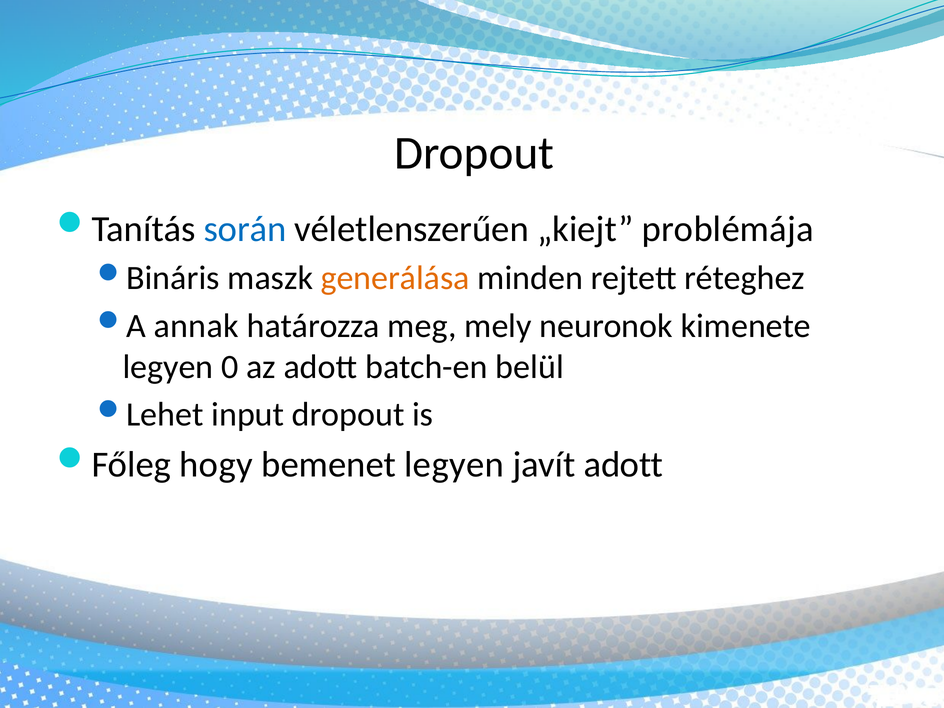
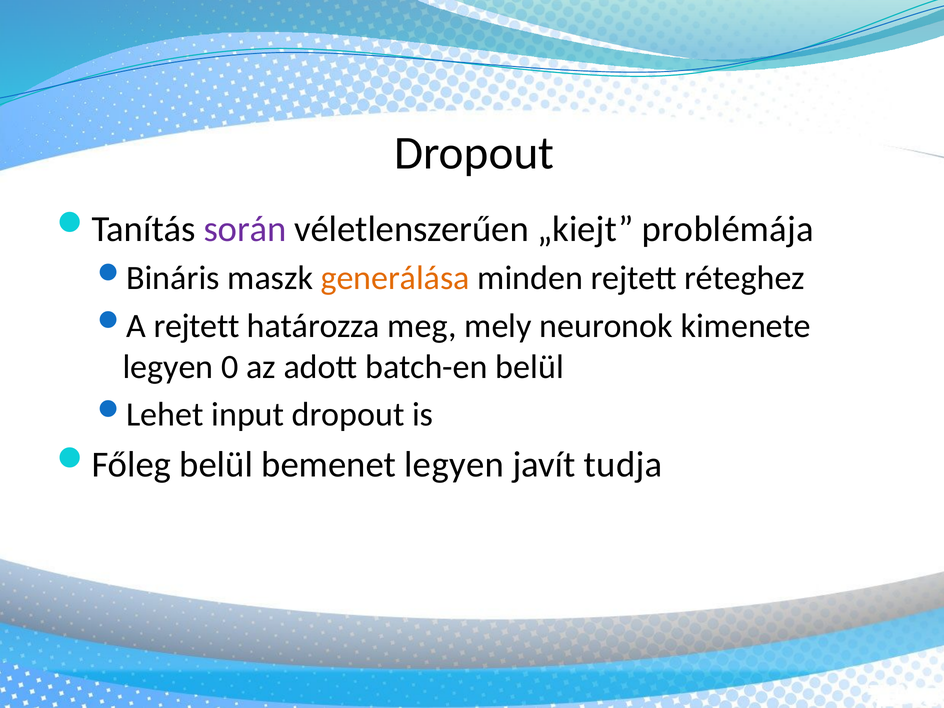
során colour: blue -> purple (245, 229)
annak: annak -> rejtett (197, 326)
Főleg hogy: hogy -> belül (216, 464)
javít adott: adott -> tudja (623, 464)
